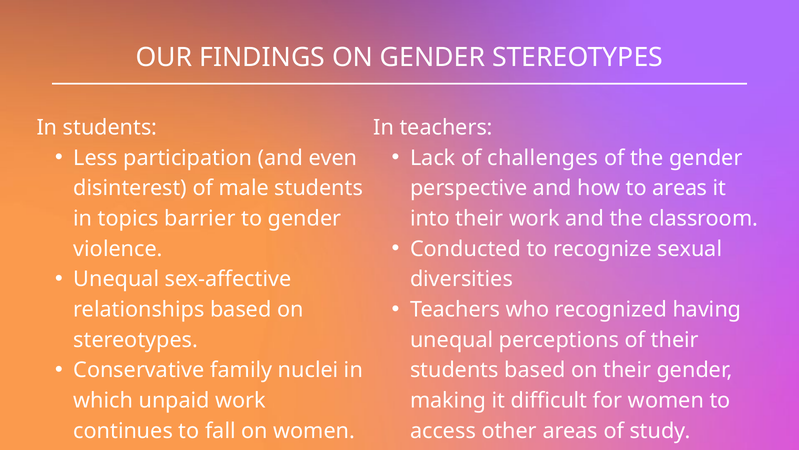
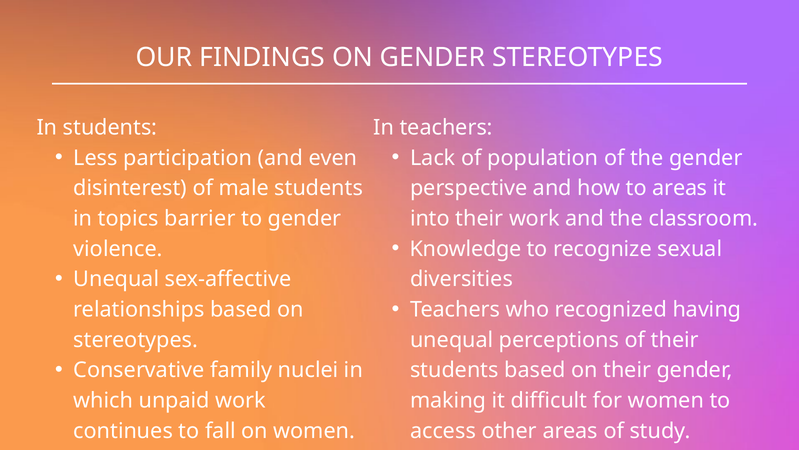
challenges: challenges -> population (543, 158)
Conducted: Conducted -> Knowledge (466, 249)
